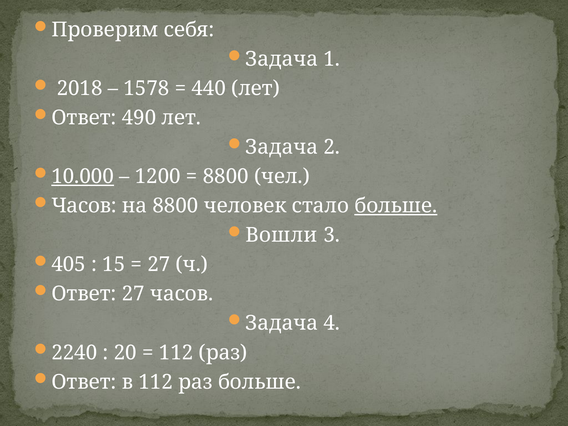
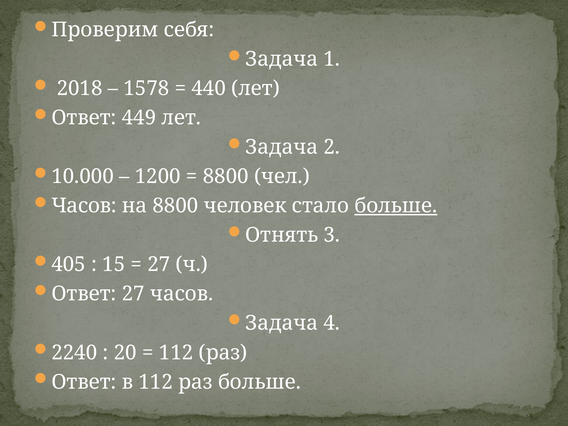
490: 490 -> 449 (139, 118)
10.000 underline: present -> none (83, 177)
Вошли: Вошли -> Отнять (282, 235)
